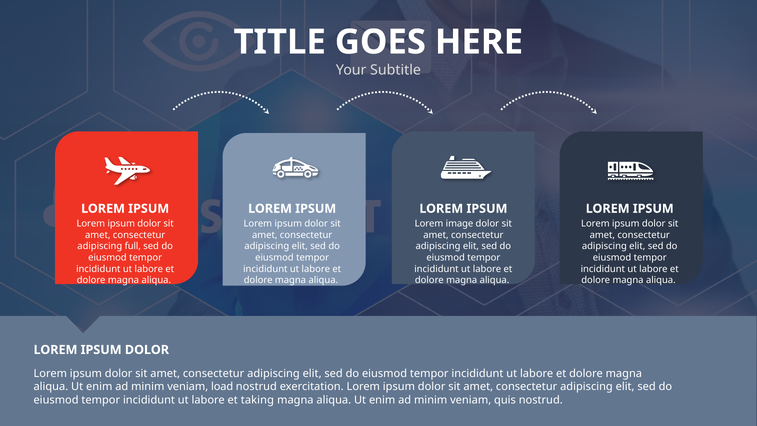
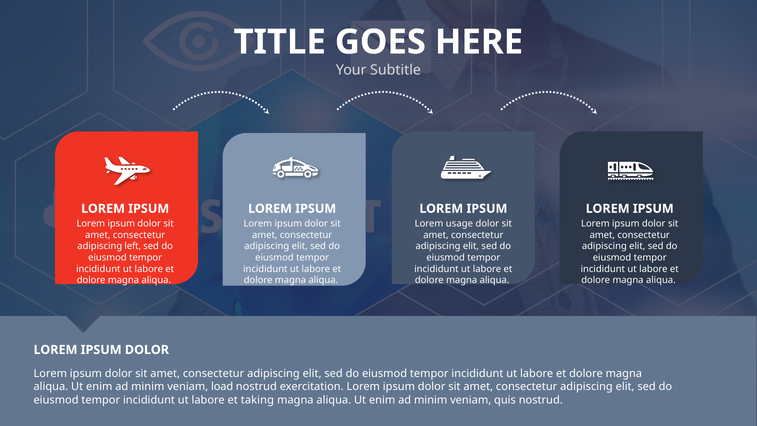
image: image -> usage (459, 223)
full: full -> left (133, 246)
